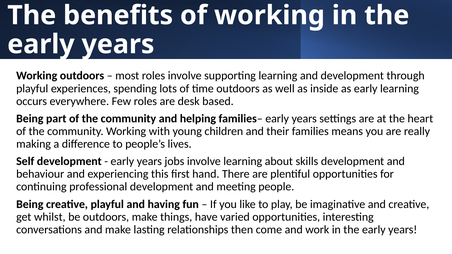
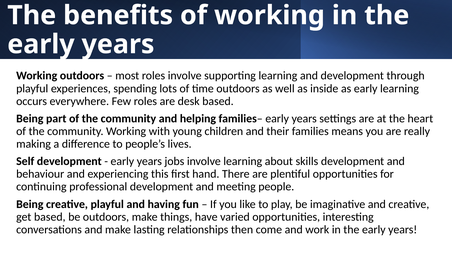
get whilst: whilst -> based (50, 217)
